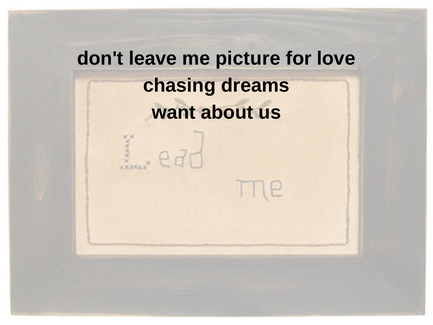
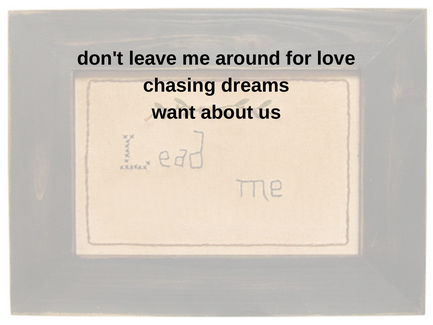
picture: picture -> around (248, 58)
